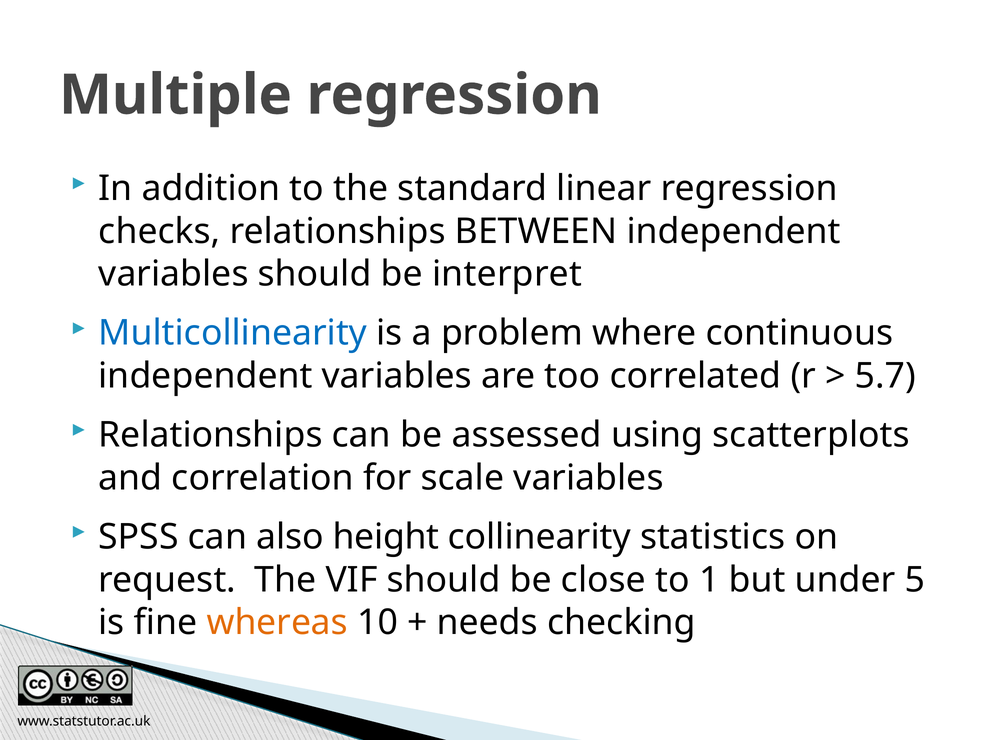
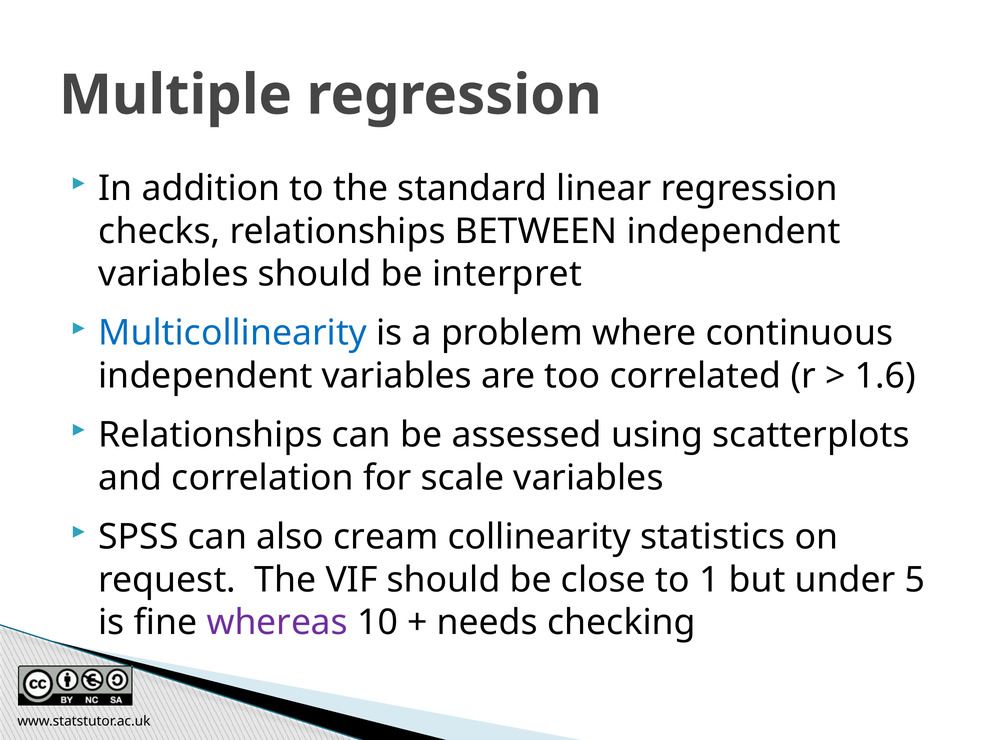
5.7: 5.7 -> 1.6 (885, 376)
height: height -> cream (386, 537)
whereas colour: orange -> purple (277, 622)
